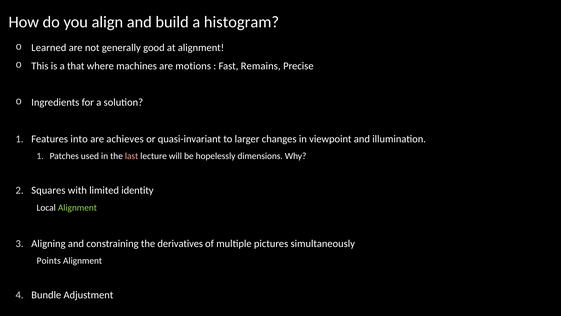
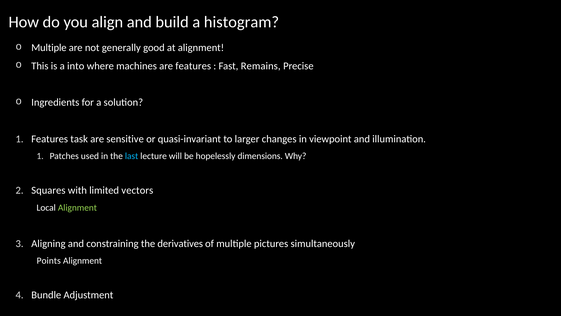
Learned: Learned -> Multiple (49, 48)
that: that -> into (76, 66)
are motions: motions -> features (193, 66)
into: into -> task (79, 139)
achieves: achieves -> sensitive (125, 139)
last colour: pink -> light blue (132, 156)
identity: identity -> vectors (137, 190)
